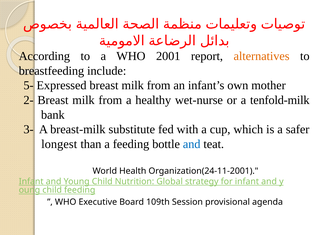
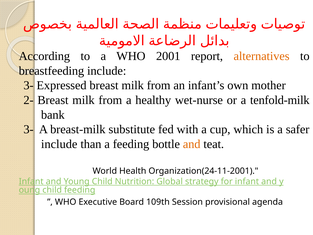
5-: 5- -> 3- (29, 85)
longest: longest -> include (59, 144)
and colour: blue -> orange (192, 144)
